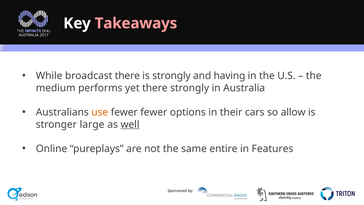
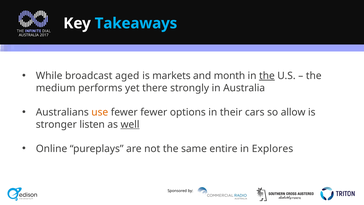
Takeaways colour: pink -> light blue (136, 23)
broadcast there: there -> aged (127, 76)
is strongly: strongly -> markets (171, 76)
having: having -> month (229, 76)
the underline: none -> present (267, 76)
large: large -> listen (92, 124)
Features: Features -> Explores (272, 149)
